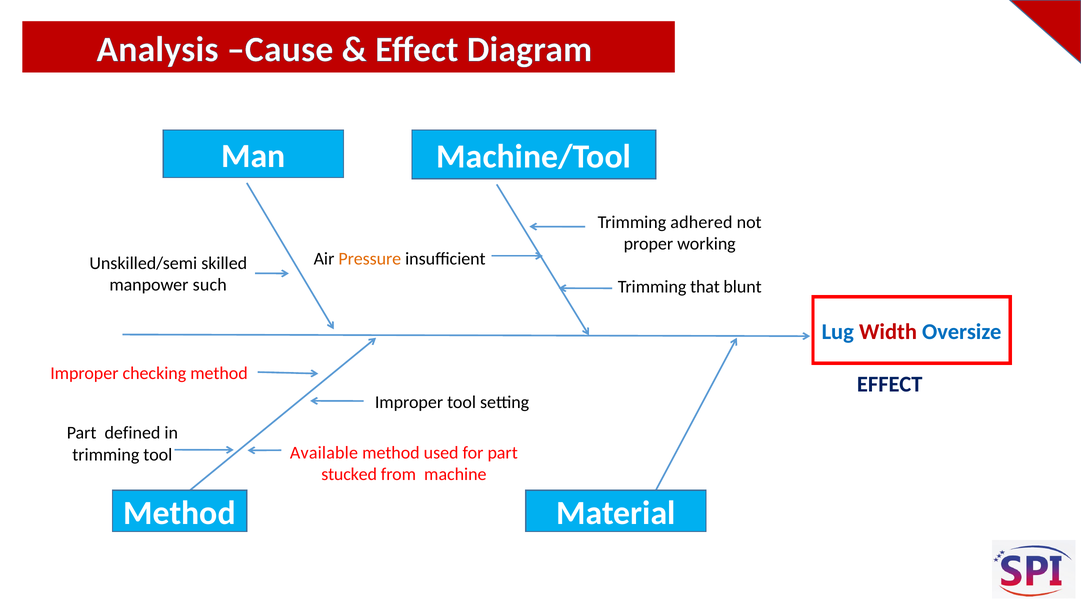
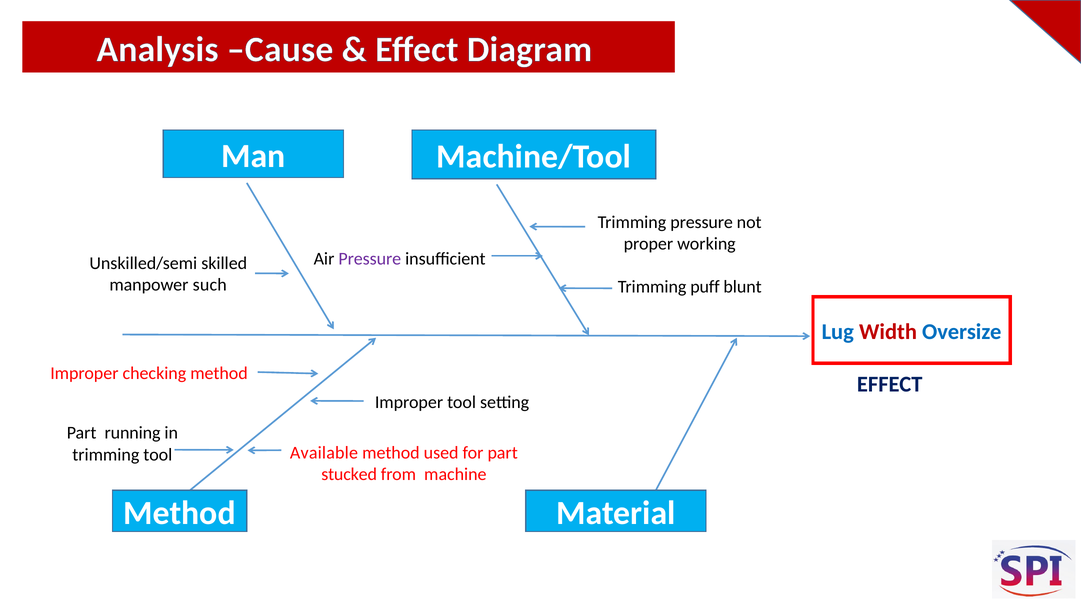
Trimming adhered: adhered -> pressure (702, 222)
Pressure colour: orange -> purple (370, 259)
that: that -> puff (705, 287)
defined: defined -> running (133, 433)
